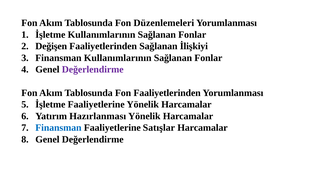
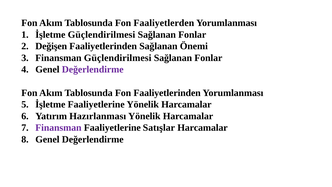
Düzenlemeleri: Düzenlemeleri -> Faaliyetlerden (164, 23)
İşletme Kullanımlarının: Kullanımlarının -> Güçlendirilmesi (102, 35)
İlişkiyi: İlişkiyi -> Önemi (194, 46)
Finansman Kullanımlarının: Kullanımlarının -> Güçlendirilmesi (118, 58)
Finansman colour: blue -> purple (58, 128)
